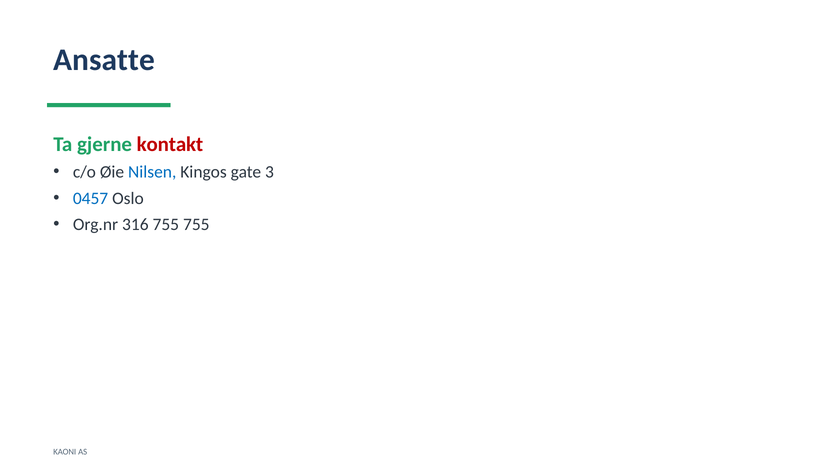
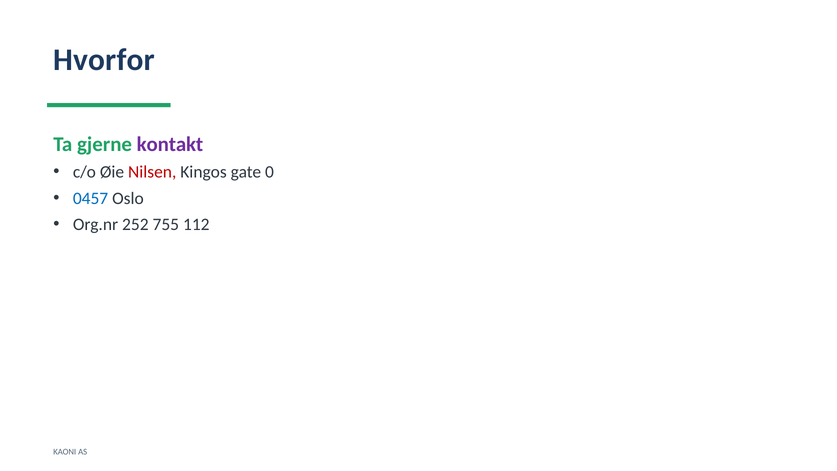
Ansatte: Ansatte -> Hvorfor (104, 60)
kontakt colour: red -> purple (170, 144)
Nilsen colour: blue -> red (152, 172)
3: 3 -> 0 (270, 172)
316: 316 -> 252 (135, 224)
755 755: 755 -> 112 (196, 224)
